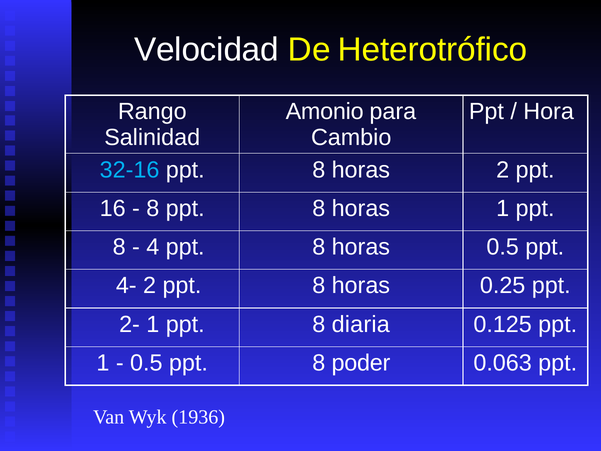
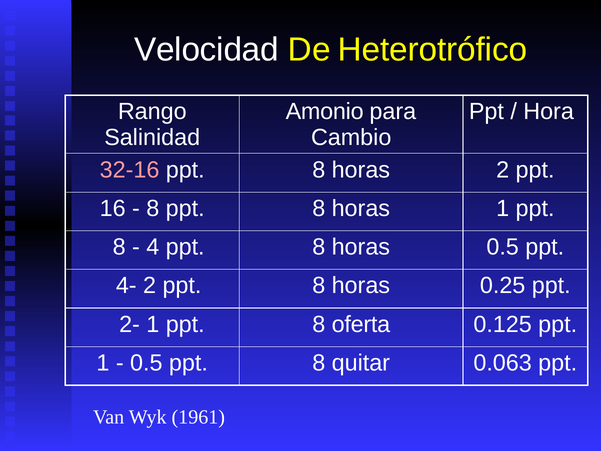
32-16 colour: light blue -> pink (130, 170)
diaria: diaria -> oferta (361, 324)
poder: poder -> quitar (361, 363)
1936: 1936 -> 1961 (198, 417)
